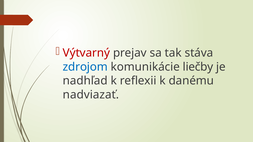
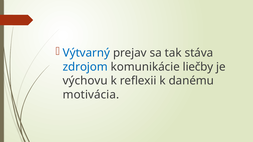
Výtvarný colour: red -> blue (86, 53)
nadhľad: nadhľad -> výchovu (85, 81)
nadviazať: nadviazať -> motivácia (91, 95)
